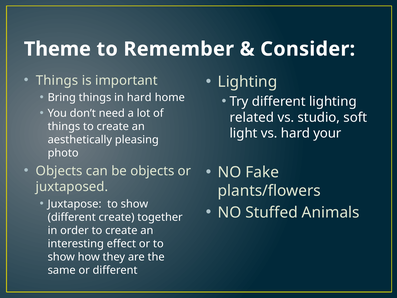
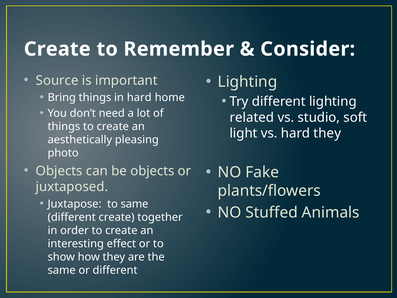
Theme: Theme -> Create (57, 49)
Things: Things -> Source (57, 80)
hard your: your -> they (327, 133)
Juxtapose to show: show -> same (134, 204)
